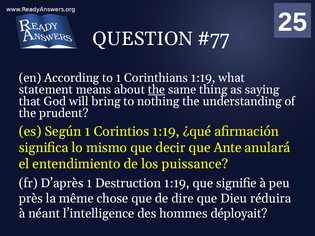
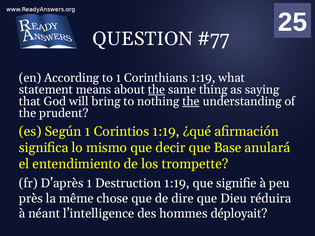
the underline: none -> present (191, 102)
Ante: Ante -> Base (228, 148)
puissance: puissance -> trompette (195, 164)
